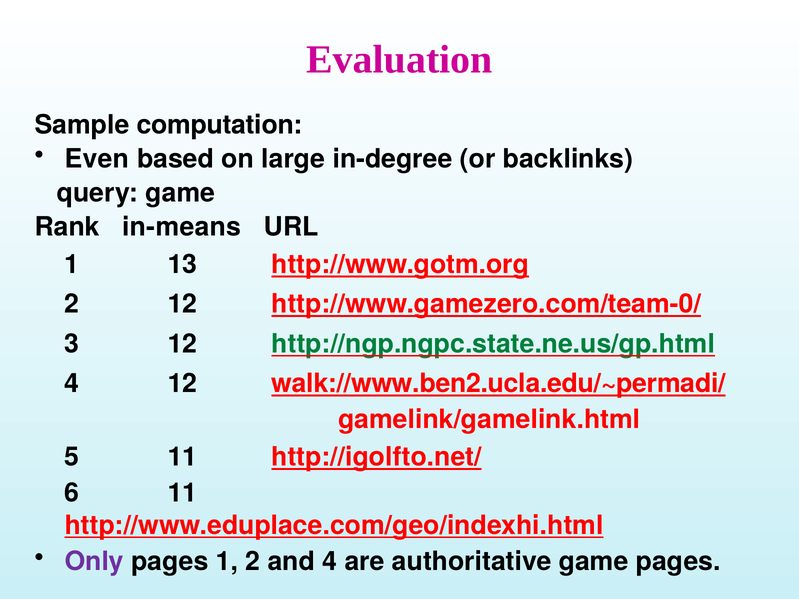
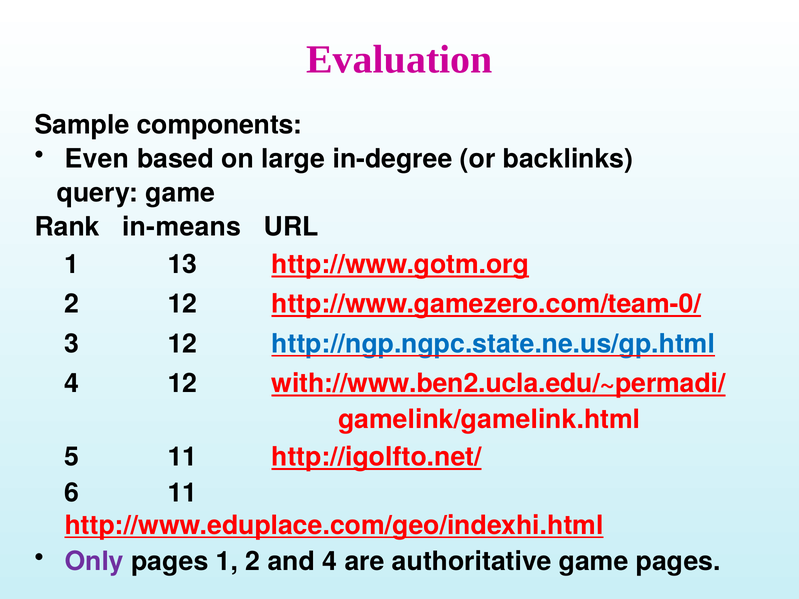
computation: computation -> components (220, 125)
http://ngp.ngpc.state.ne.us/gp.html colour: green -> blue (493, 344)
walk://www.ben2.ucla.edu/~permadi/: walk://www.ben2.ucla.edu/~permadi/ -> with://www.ben2.ucla.edu/~permadi/ (498, 383)
